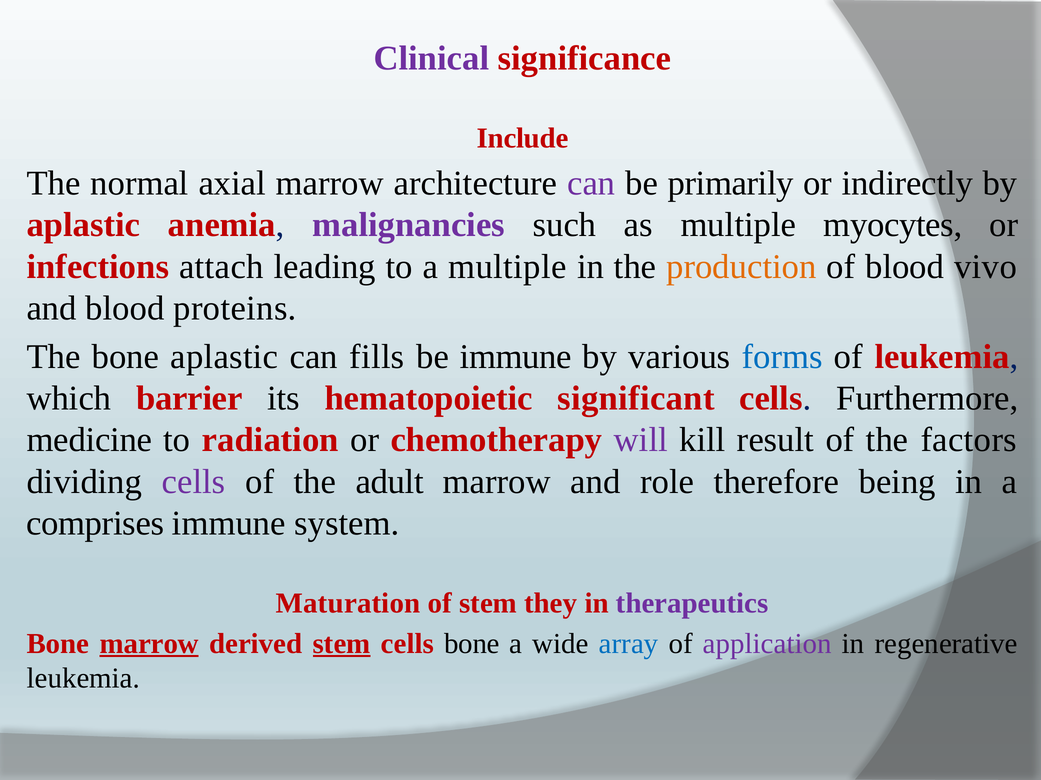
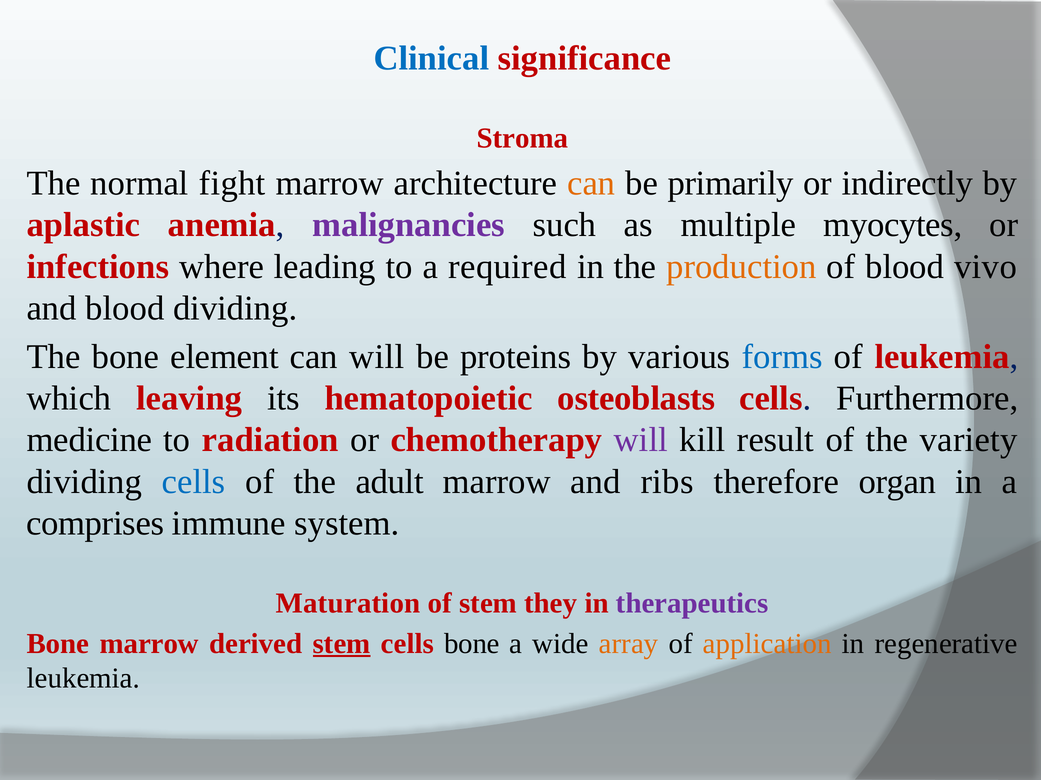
Clinical colour: purple -> blue (431, 58)
Include: Include -> Stroma (522, 138)
axial: axial -> fight (232, 184)
can colour: purple -> orange (591, 184)
attach: attach -> where (222, 267)
a multiple: multiple -> required (507, 267)
blood proteins: proteins -> dividing (235, 309)
bone aplastic: aplastic -> element (225, 357)
can fills: fills -> will (377, 357)
be immune: immune -> proteins (516, 357)
barrier: barrier -> leaving (189, 399)
significant: significant -> osteoblasts (636, 399)
factors: factors -> variety (969, 440)
cells colour: purple -> blue (194, 482)
role: role -> ribs (667, 482)
being: being -> organ (897, 482)
marrow underline: present -> none (149, 644)
array colour: blue -> orange (629, 644)
application colour: purple -> orange (767, 644)
